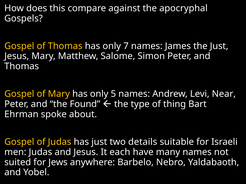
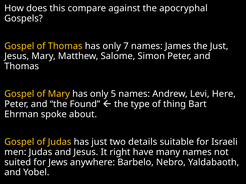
Near: Near -> Here (224, 94)
each: each -> right (120, 152)
